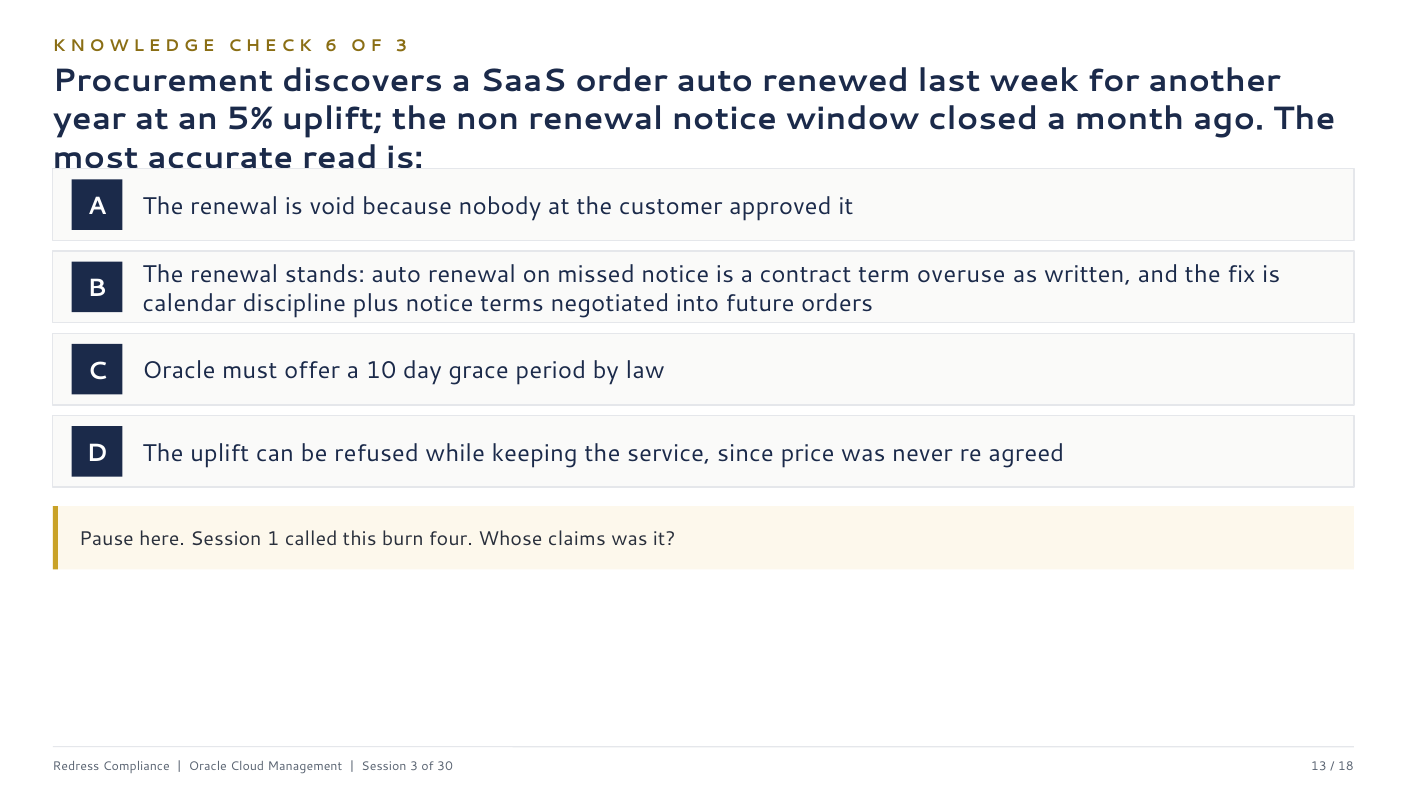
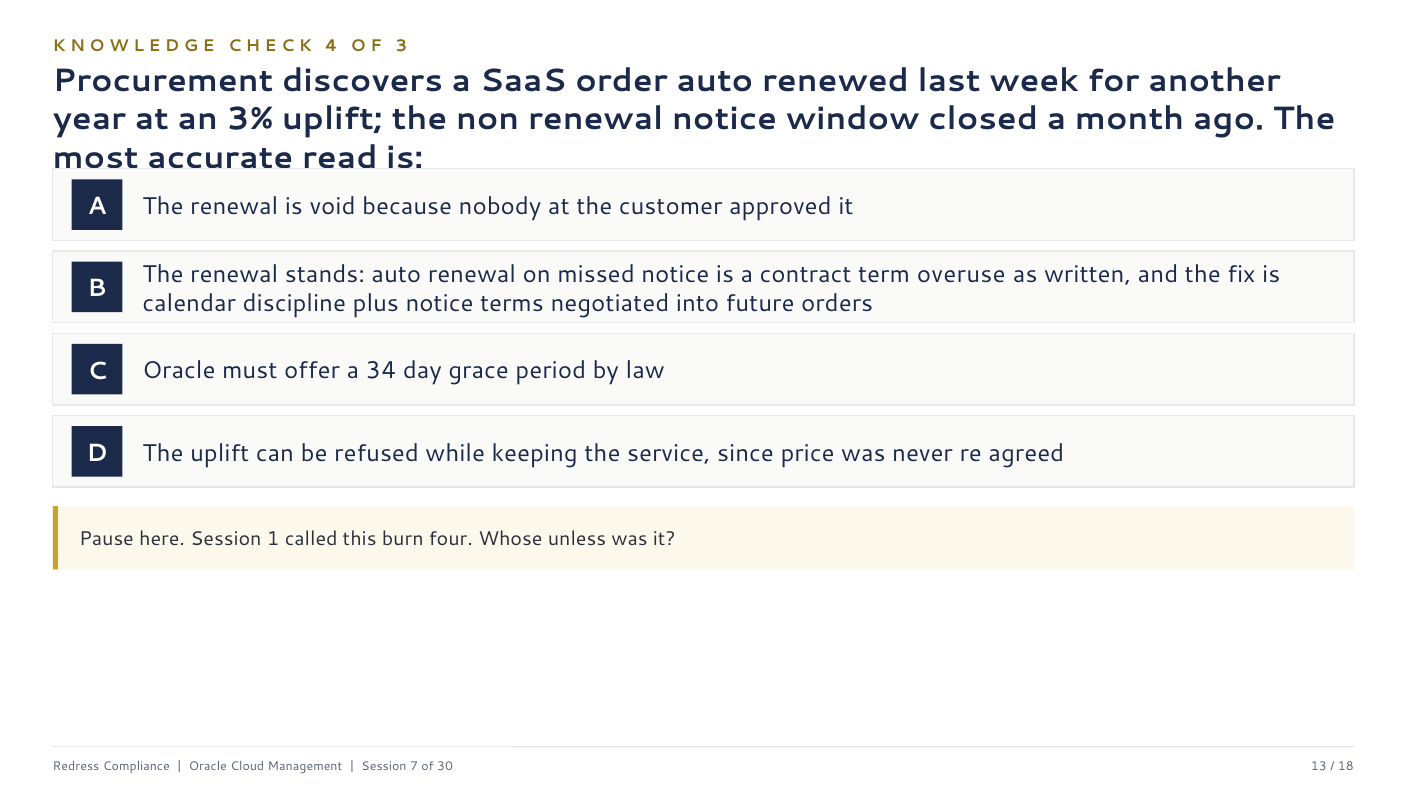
6: 6 -> 4 (331, 45)
5%: 5% -> 3% (250, 119)
10: 10 -> 34 (381, 371)
claims: claims -> unless (577, 539)
Session 3: 3 -> 7 (414, 767)
